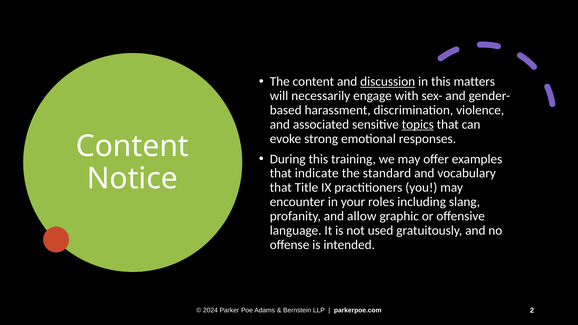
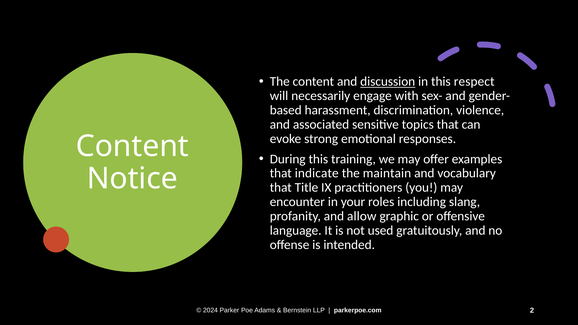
matters: matters -> respect (474, 82)
topics underline: present -> none (418, 124)
standard: standard -> maintain (387, 173)
